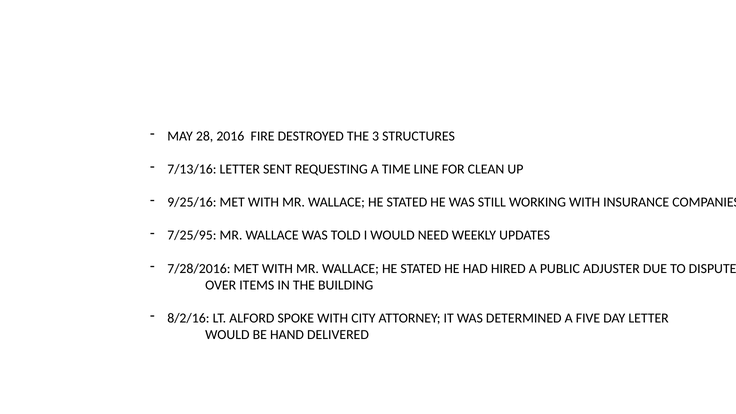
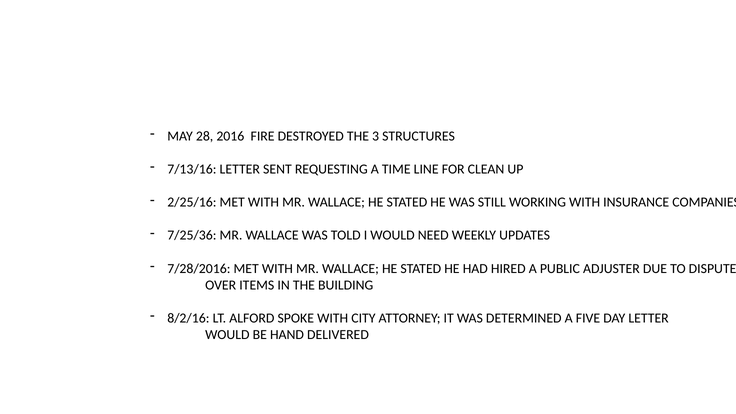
9/25/16: 9/25/16 -> 2/25/16 (192, 202)
7/25/95: 7/25/95 -> 7/25/36 (192, 235)
